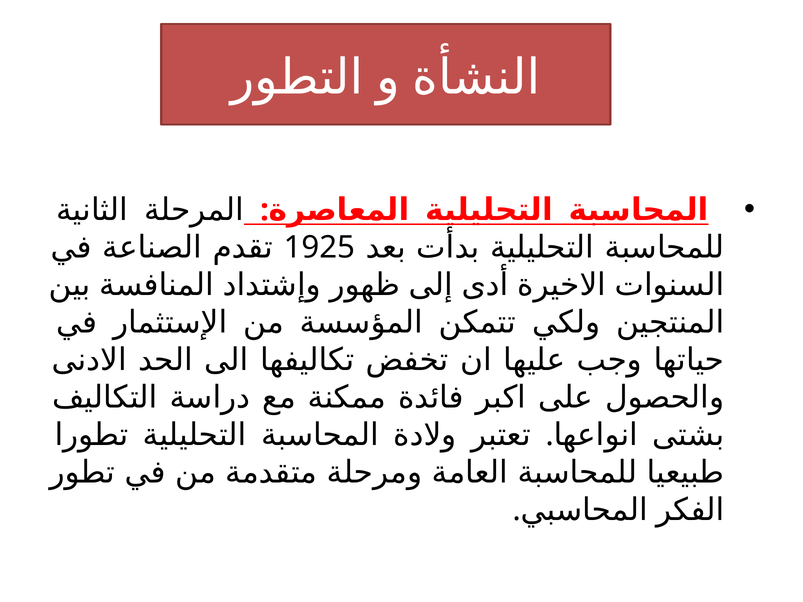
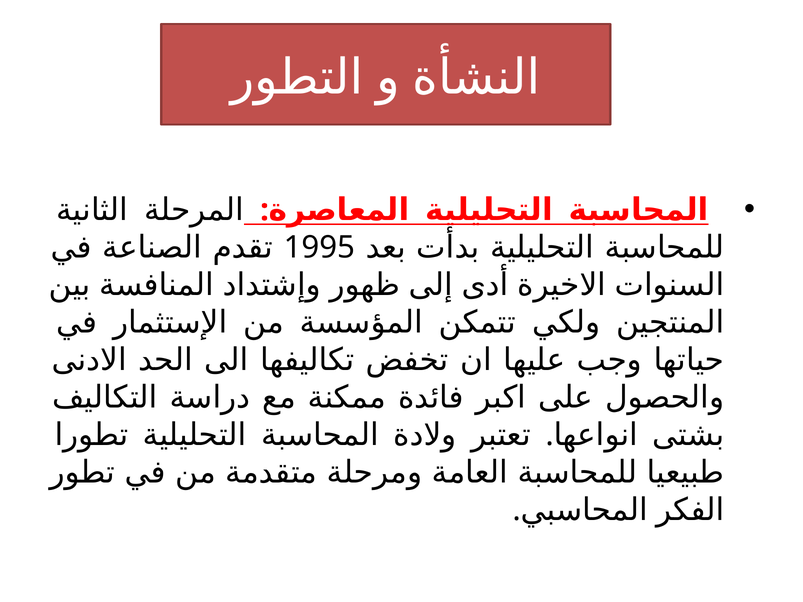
1925: 1925 -> 1995 (319, 248)
